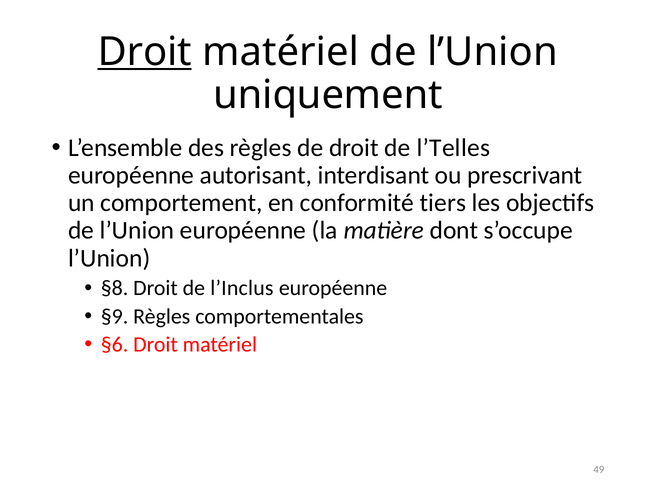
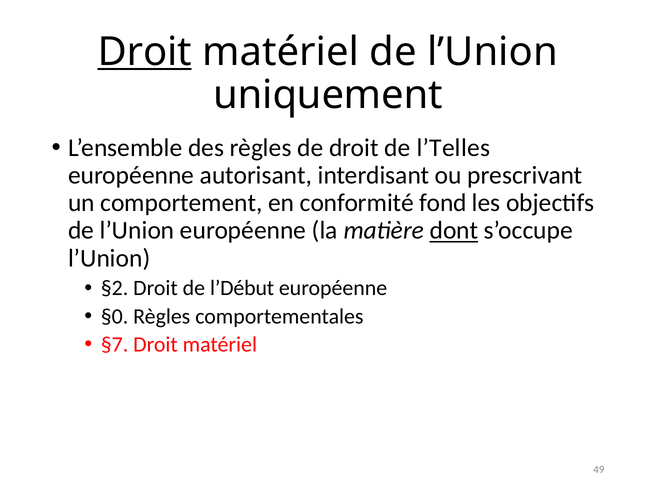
tiers: tiers -> fond (443, 203)
dont underline: none -> present (454, 231)
§8: §8 -> §2 (115, 288)
l’Inclus: l’Inclus -> l’Début (242, 288)
§9: §9 -> §0 (115, 316)
§6: §6 -> §7 (115, 345)
